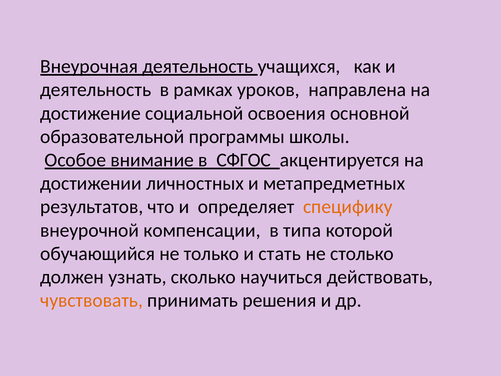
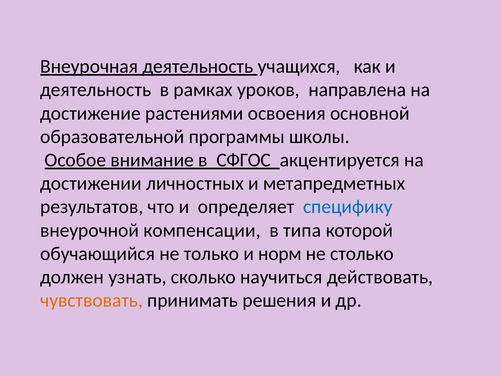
социальной: социальной -> растениями (194, 113)
специфику colour: orange -> blue (348, 207)
стать: стать -> норм (280, 254)
